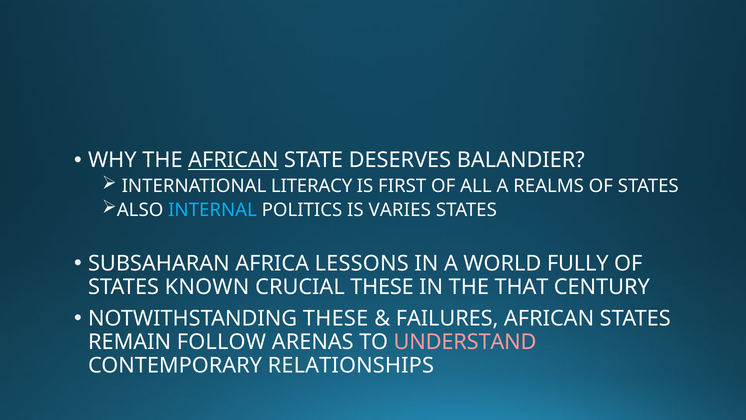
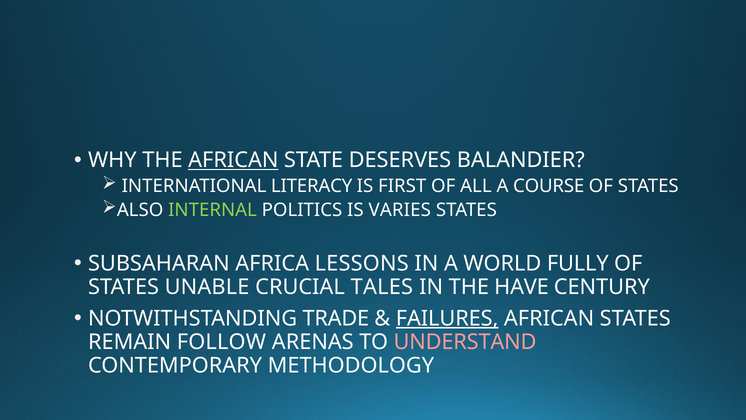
REALMS: REALMS -> COURSE (549, 186)
INTERNAL colour: light blue -> light green (213, 210)
KNOWN: KNOWN -> UNABLE (207, 287)
CRUCIAL THESE: THESE -> TALES (382, 287)
THAT: THAT -> HAVE (522, 287)
NOTWITHSTANDING THESE: THESE -> TRADE (336, 318)
FAILURES underline: none -> present (447, 318)
RELATIONSHIPS: RELATIONSHIPS -> METHODOLOGY (351, 365)
